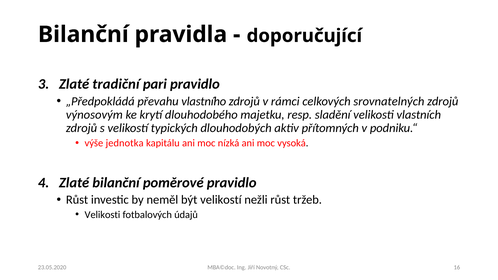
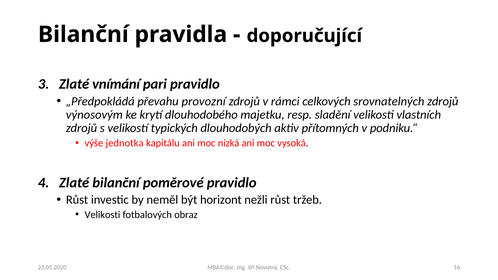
tradiční: tradiční -> vnímání (116, 84)
vlastního: vlastního -> provozní (204, 101)
být velikostí: velikostí -> horizont (221, 200)
údajů: údajů -> obraz (186, 215)
